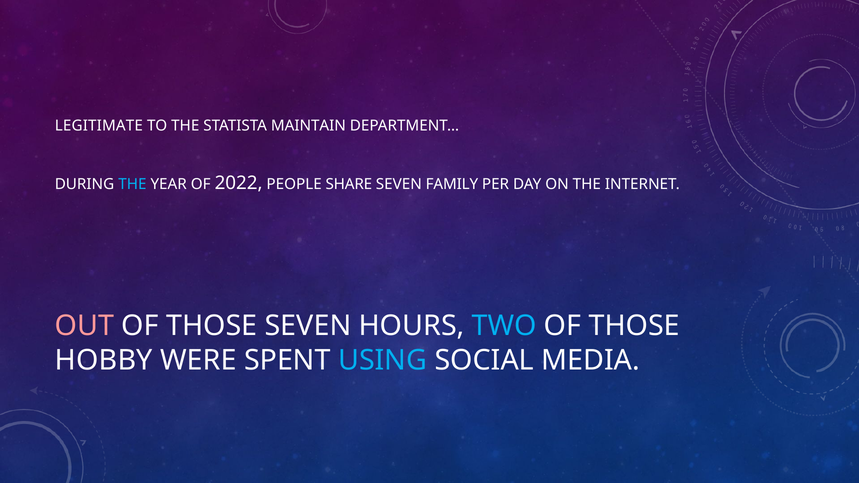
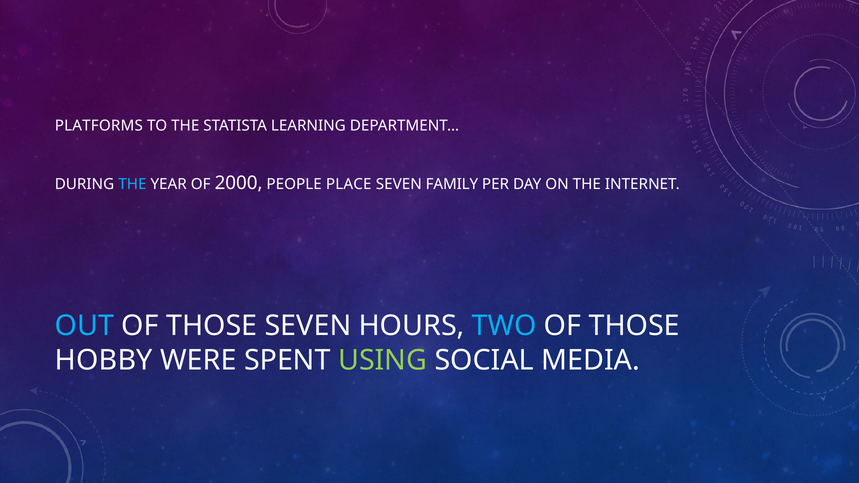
LEGITIMATE: LEGITIMATE -> PLATFORMS (99, 126)
MAINTAIN: MAINTAIN -> LEARNING (308, 126)
2022: 2022 -> 2000 (239, 183)
SHARE: SHARE -> PLACE (349, 184)
OUT colour: pink -> light blue (84, 326)
USING colour: light blue -> light green (383, 360)
